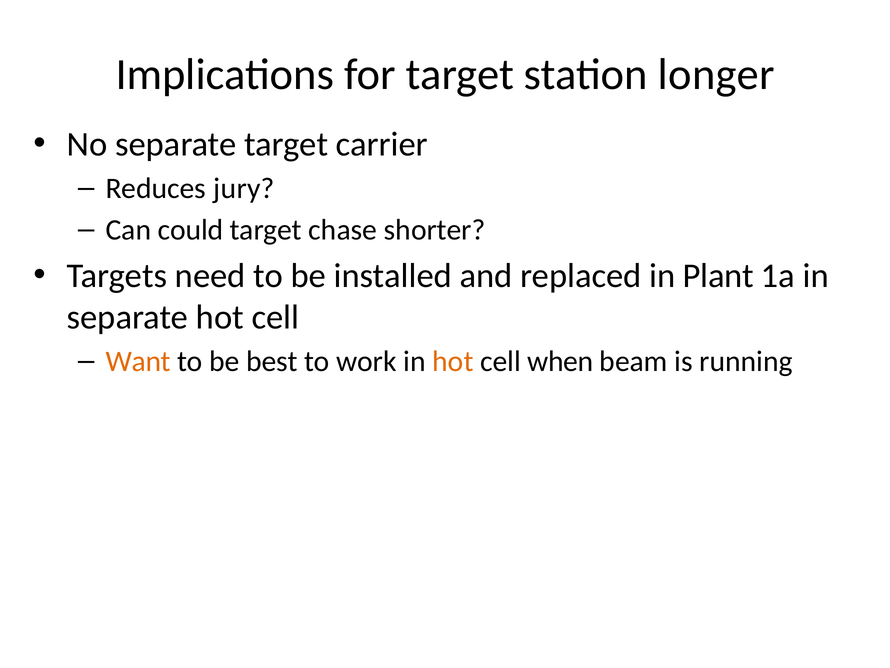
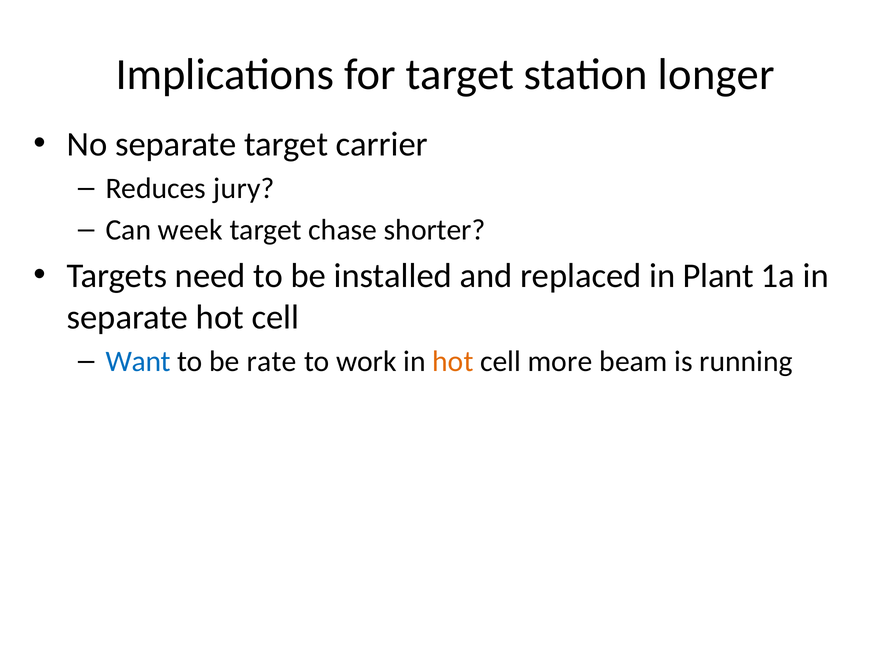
could: could -> week (190, 230)
Want colour: orange -> blue (138, 361)
best: best -> rate (272, 361)
when: when -> more (560, 361)
